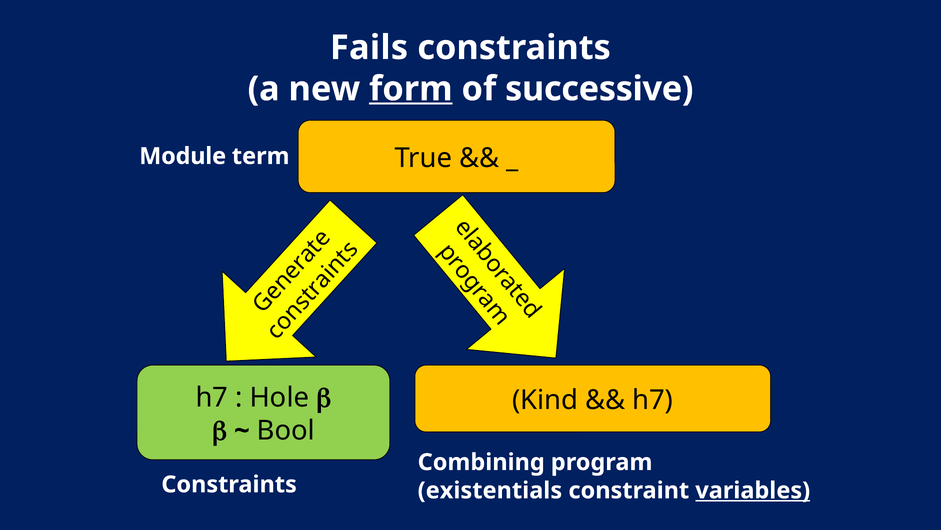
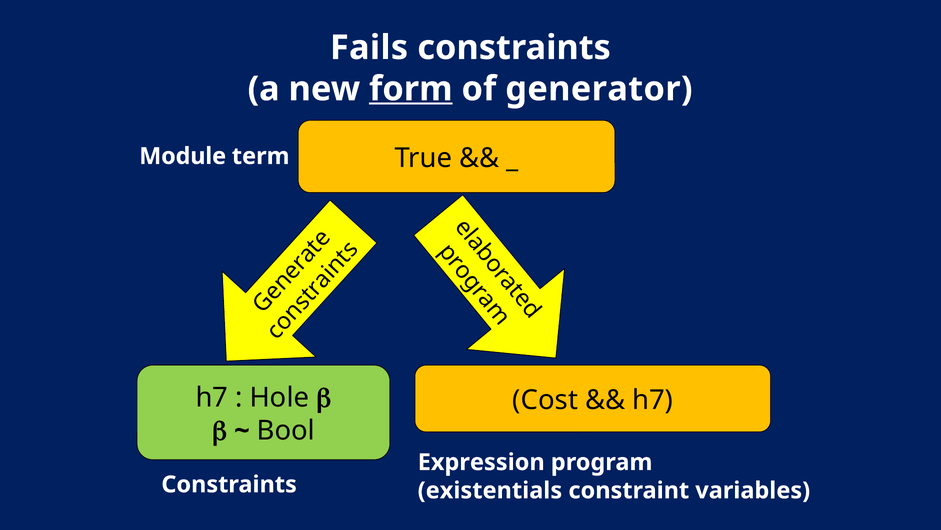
successive: successive -> generator (599, 89)
Kind: Kind -> Cost (545, 400)
Combining: Combining -> Expression (481, 462)
variables underline: present -> none (753, 490)
